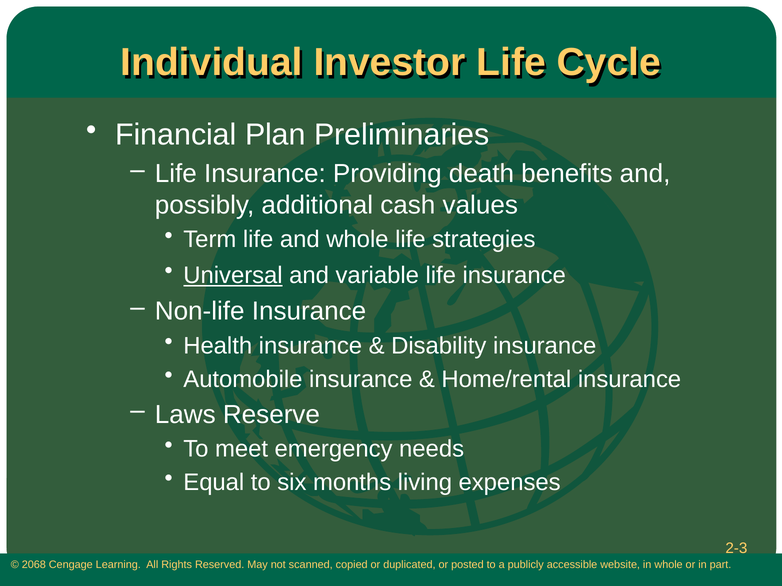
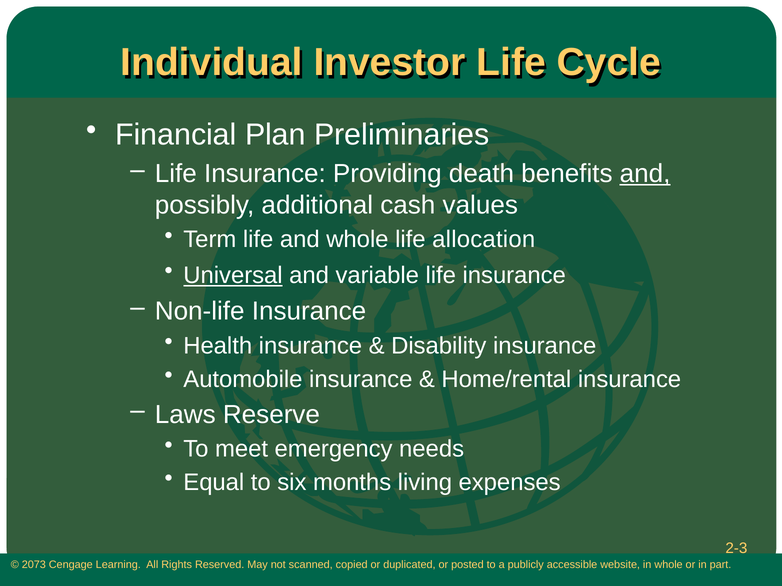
and underline: none -> present (645, 174)
strategies: strategies -> allocation (484, 240)
2068: 2068 -> 2073 (34, 565)
